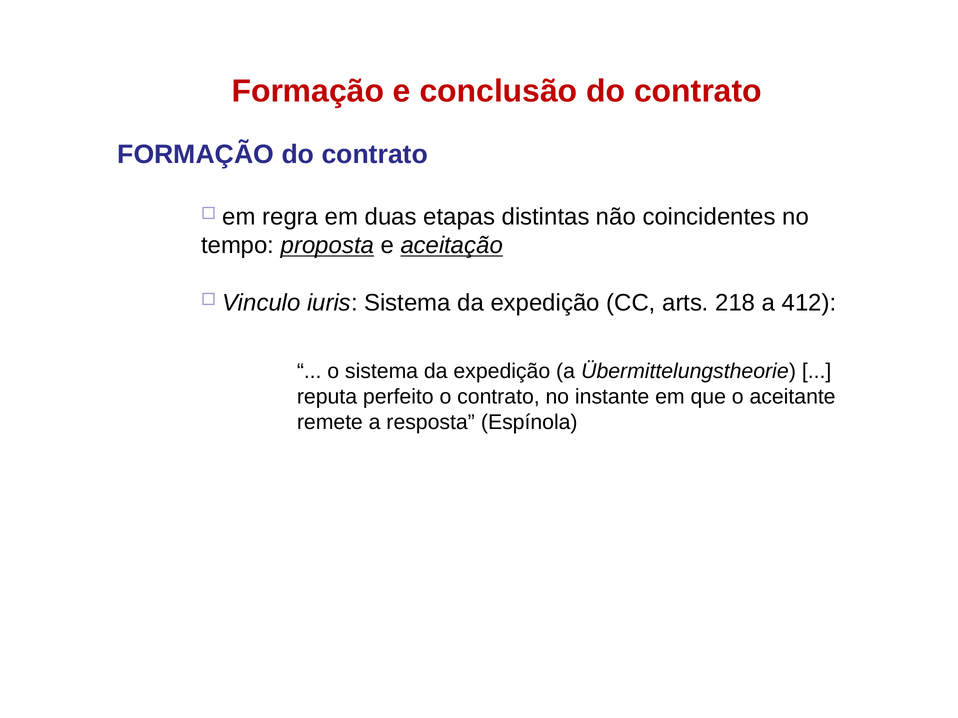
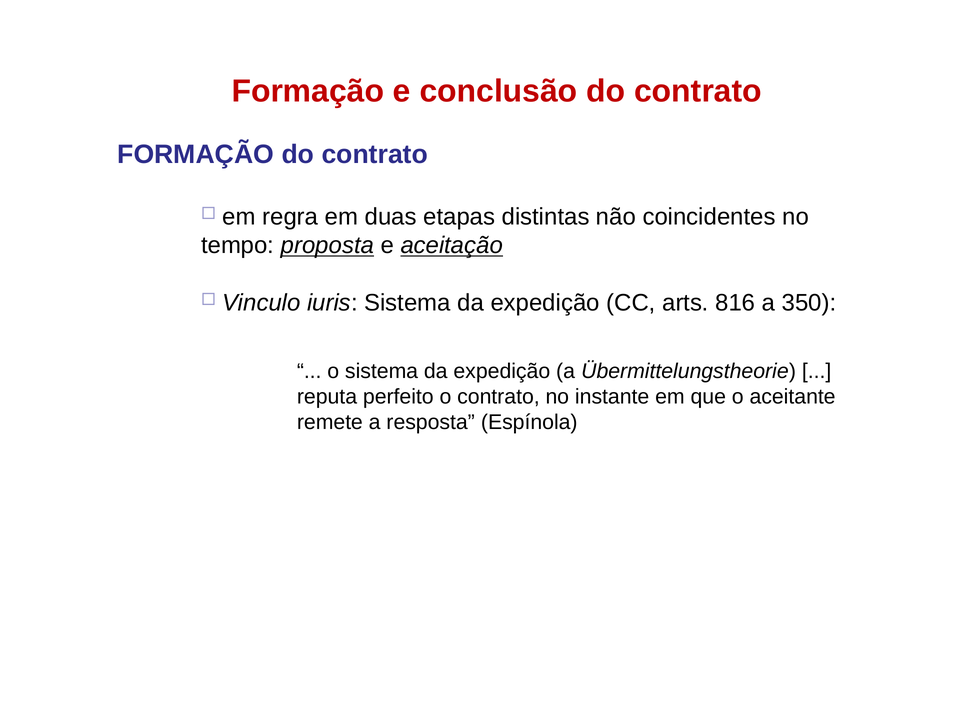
218: 218 -> 816 (735, 303)
412: 412 -> 350 (809, 303)
